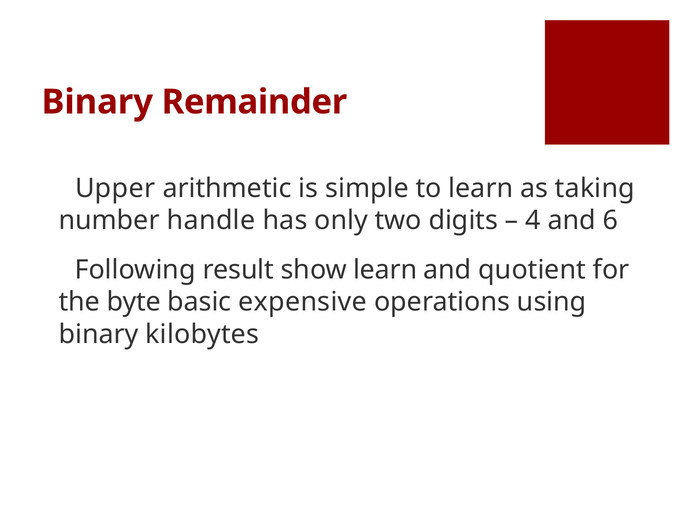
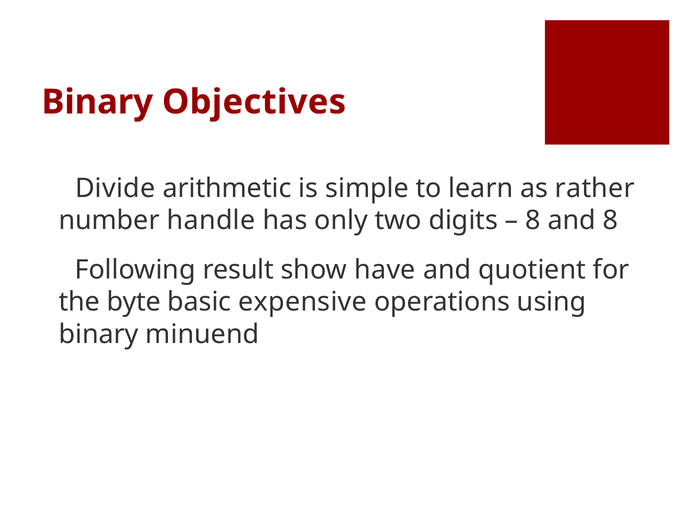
Remainder: Remainder -> Objectives (254, 102)
Upper: Upper -> Divide (115, 188)
taking: taking -> rather (595, 188)
4: 4 -> 8 (533, 221)
and 6: 6 -> 8 (610, 221)
show learn: learn -> have (385, 270)
kilobytes: kilobytes -> minuend (202, 334)
